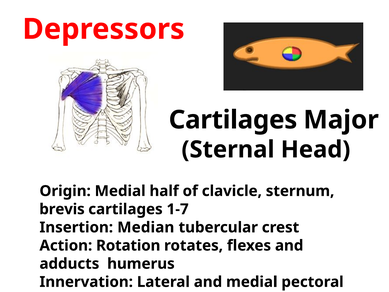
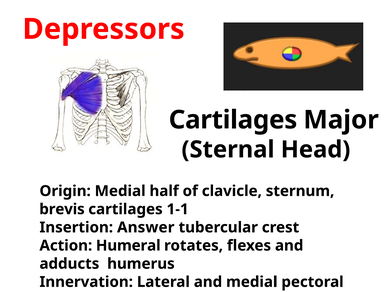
1-7: 1-7 -> 1-1 (178, 209)
Median: Median -> Answer (146, 227)
Rotation: Rotation -> Humeral (128, 245)
